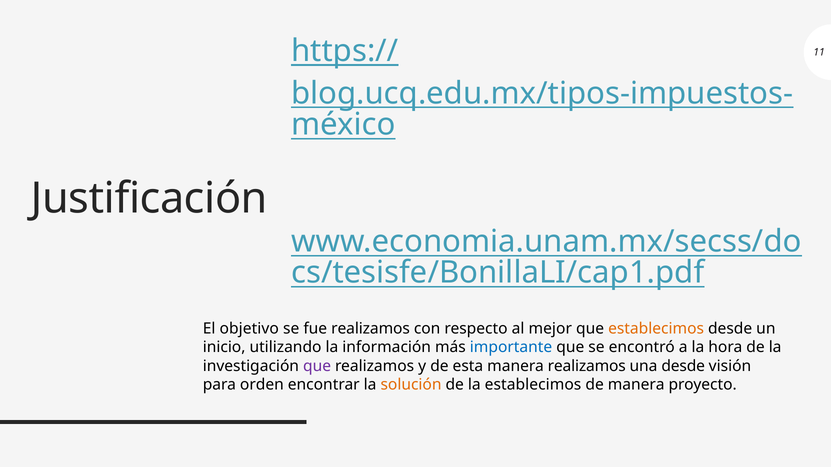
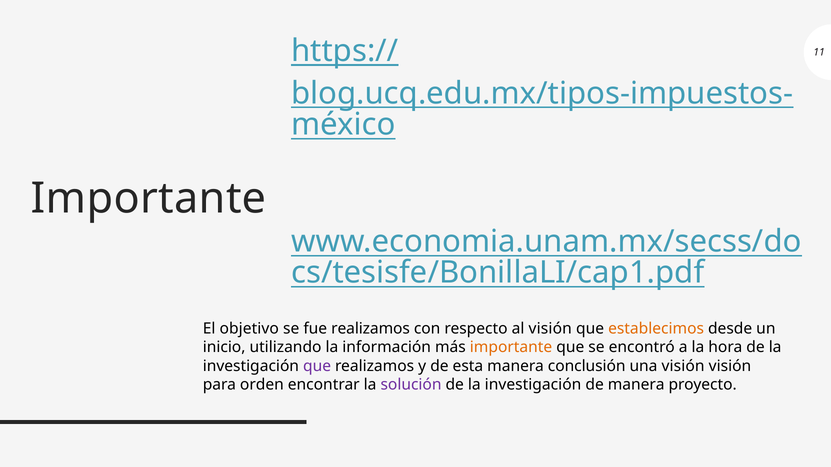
Justificación: Justificación -> Importante (149, 199)
al mejor: mejor -> visión (550, 329)
importante colour: blue -> orange (511, 348)
manera realizamos: realizamos -> conclusión (587, 366)
una desde: desde -> visión (683, 366)
solución colour: orange -> purple (411, 385)
establecimos: establecimos -> investigación (533, 385)
